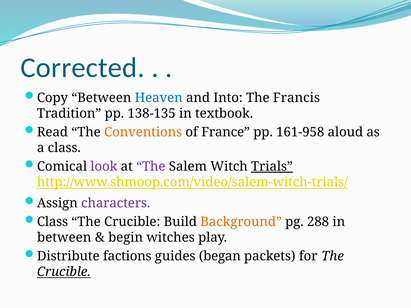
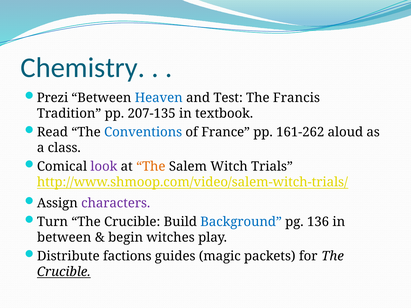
Corrected: Corrected -> Chemistry (83, 68)
Copy: Copy -> Prezi (53, 98)
Into: Into -> Test (228, 98)
138-135: 138-135 -> 207-135 (152, 114)
Conventions colour: orange -> blue (143, 132)
161-958: 161-958 -> 161-262 (300, 132)
The colour: purple -> orange (151, 167)
Trials underline: present -> none (272, 167)
Class: Class -> Turn (52, 222)
Background colour: orange -> blue (241, 222)
288: 288 -> 136 (318, 222)
began: began -> magic (220, 256)
